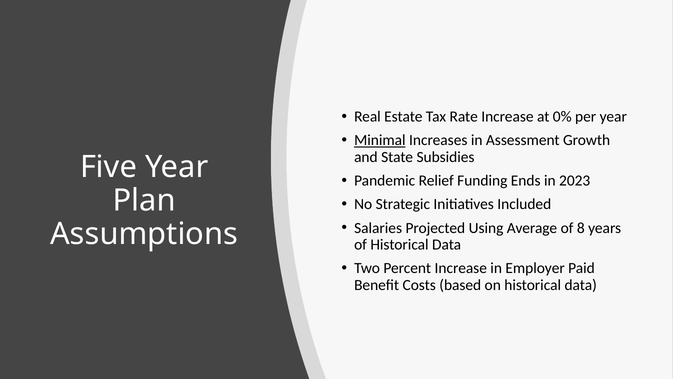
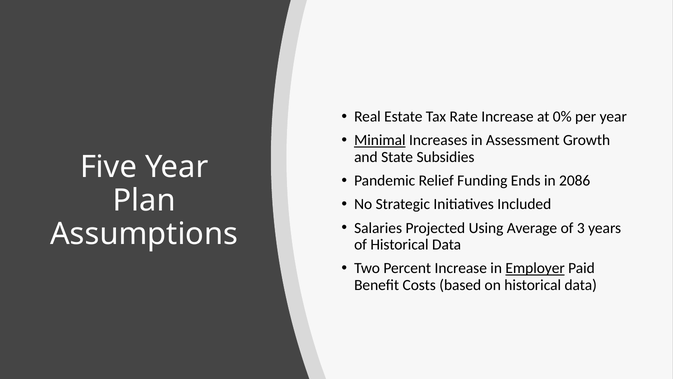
2023: 2023 -> 2086 (575, 180)
8: 8 -> 3 (581, 228)
Employer underline: none -> present (535, 268)
